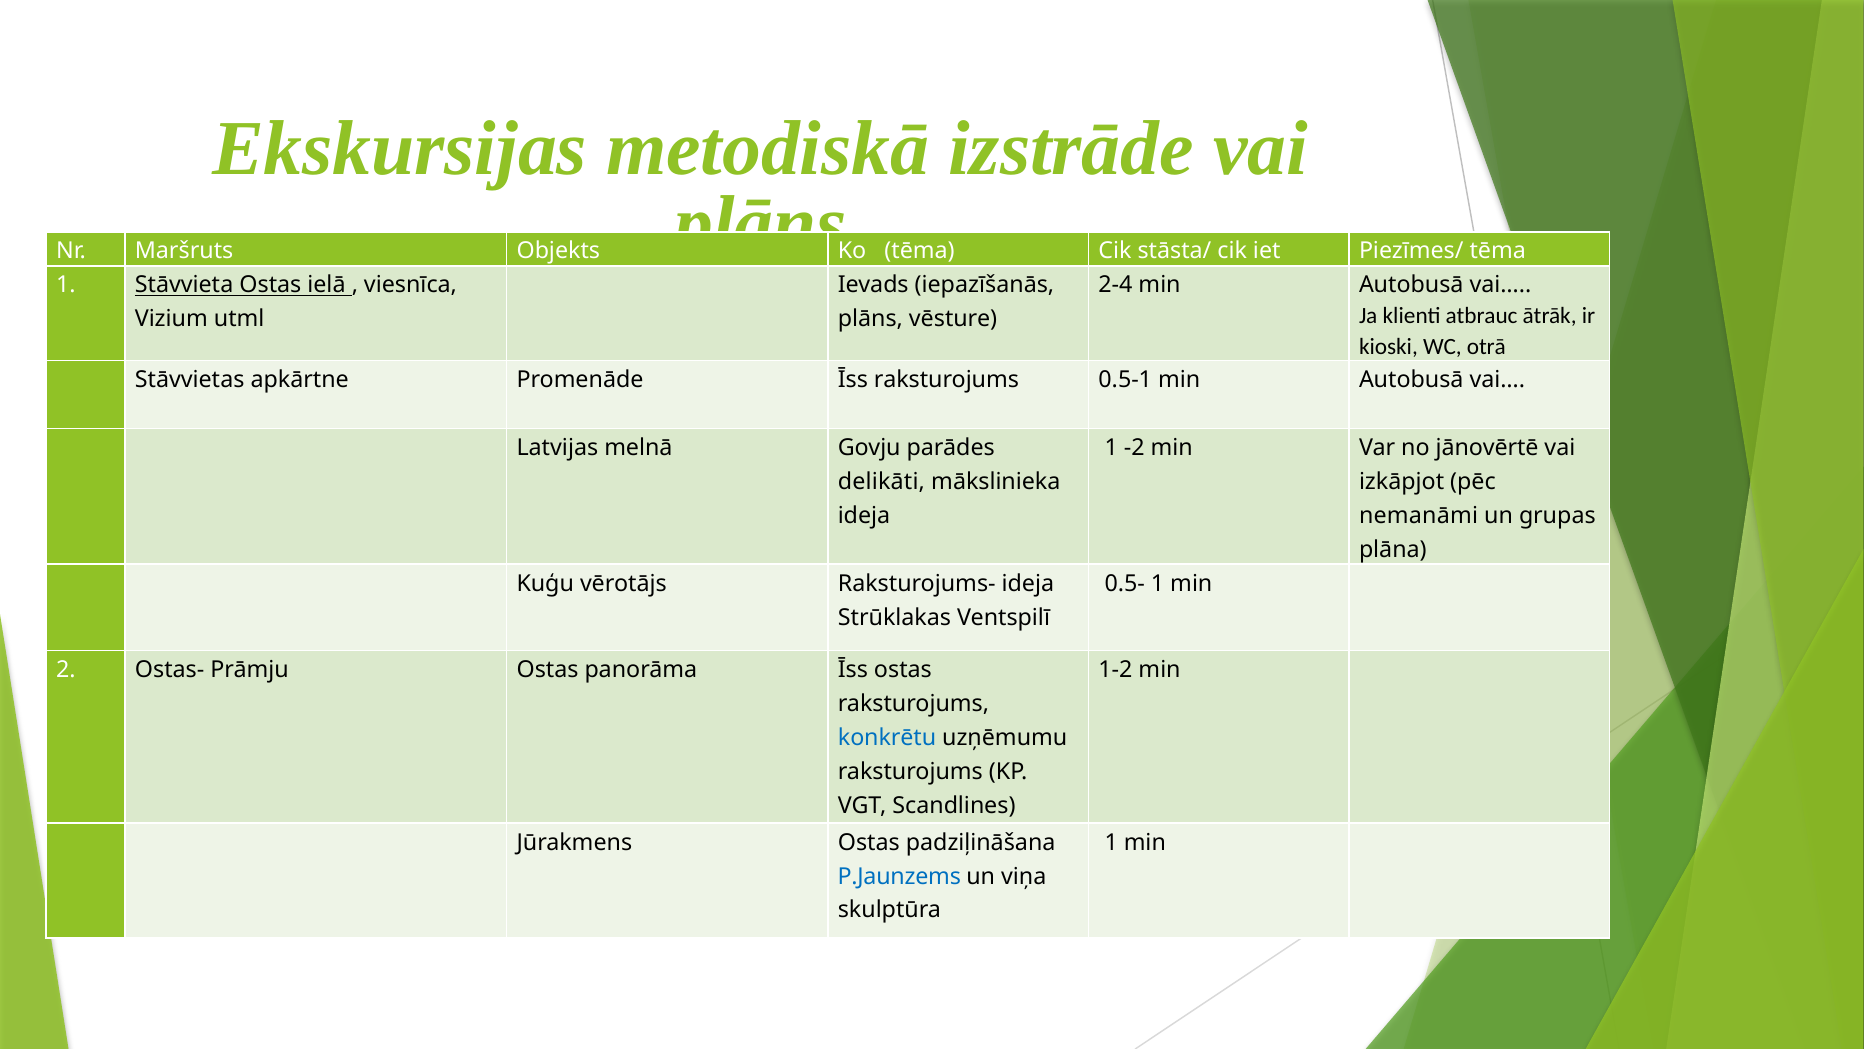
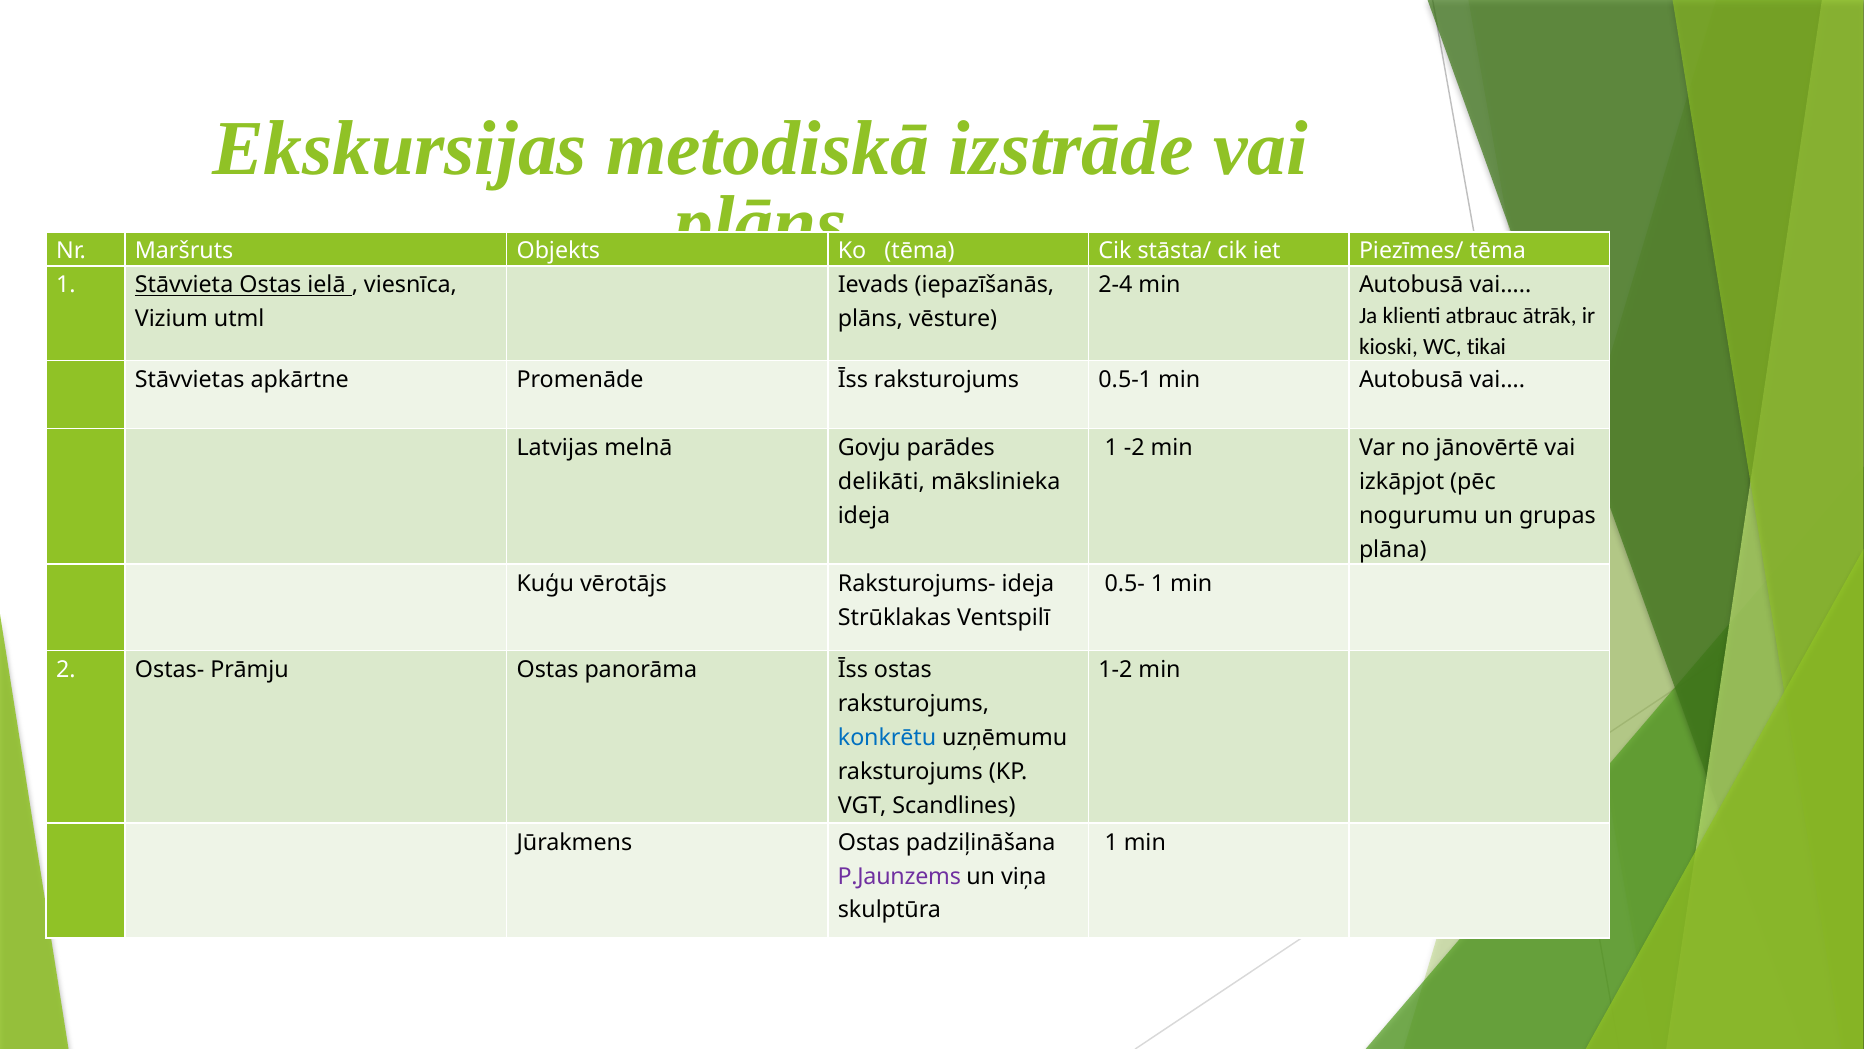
otrā: otrā -> tikai (1486, 346)
nemanāmi: nemanāmi -> nogurumu (1419, 515)
P.Jaunzems colour: blue -> purple (899, 876)
